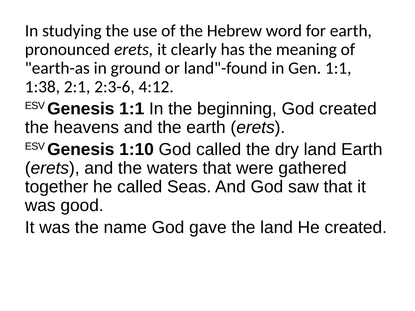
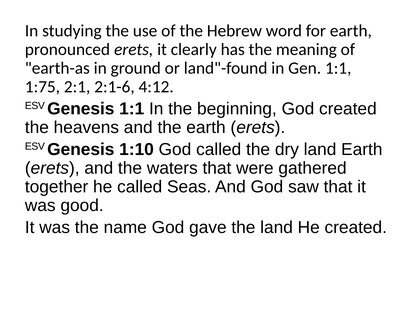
1:38: 1:38 -> 1:75 (42, 87)
2:3-6: 2:3-6 -> 2:1-6 (114, 87)
